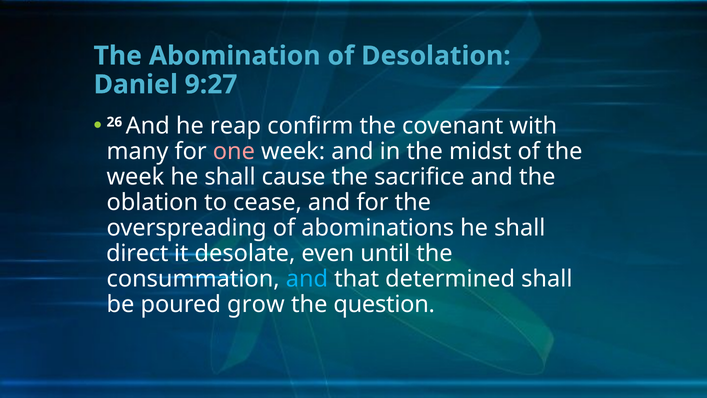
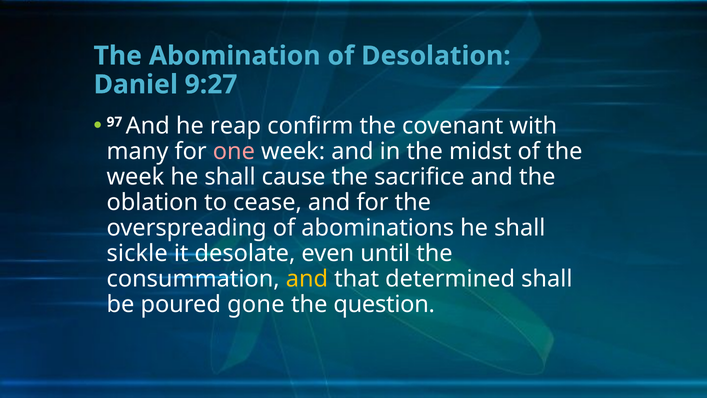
26: 26 -> 97 (114, 122)
direct: direct -> sickle (137, 253)
and colour: light blue -> yellow (307, 279)
grow: grow -> gone (256, 304)
